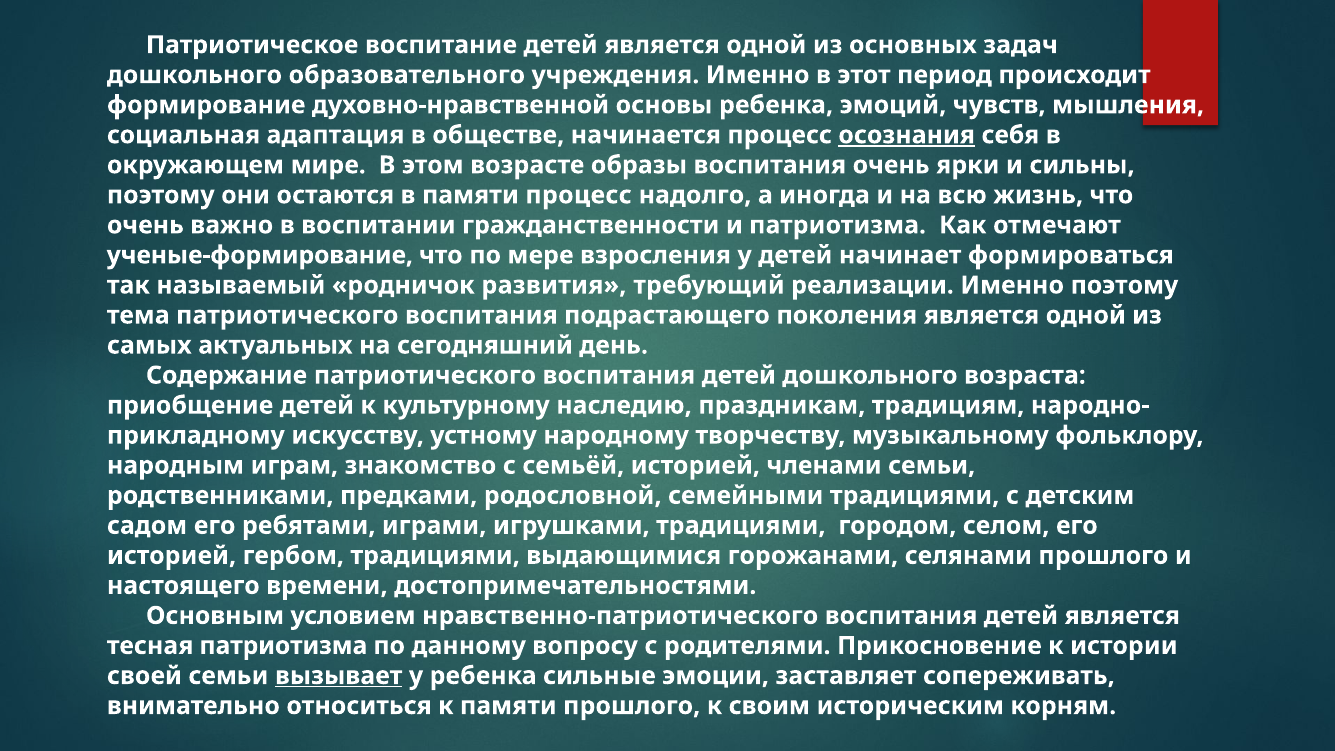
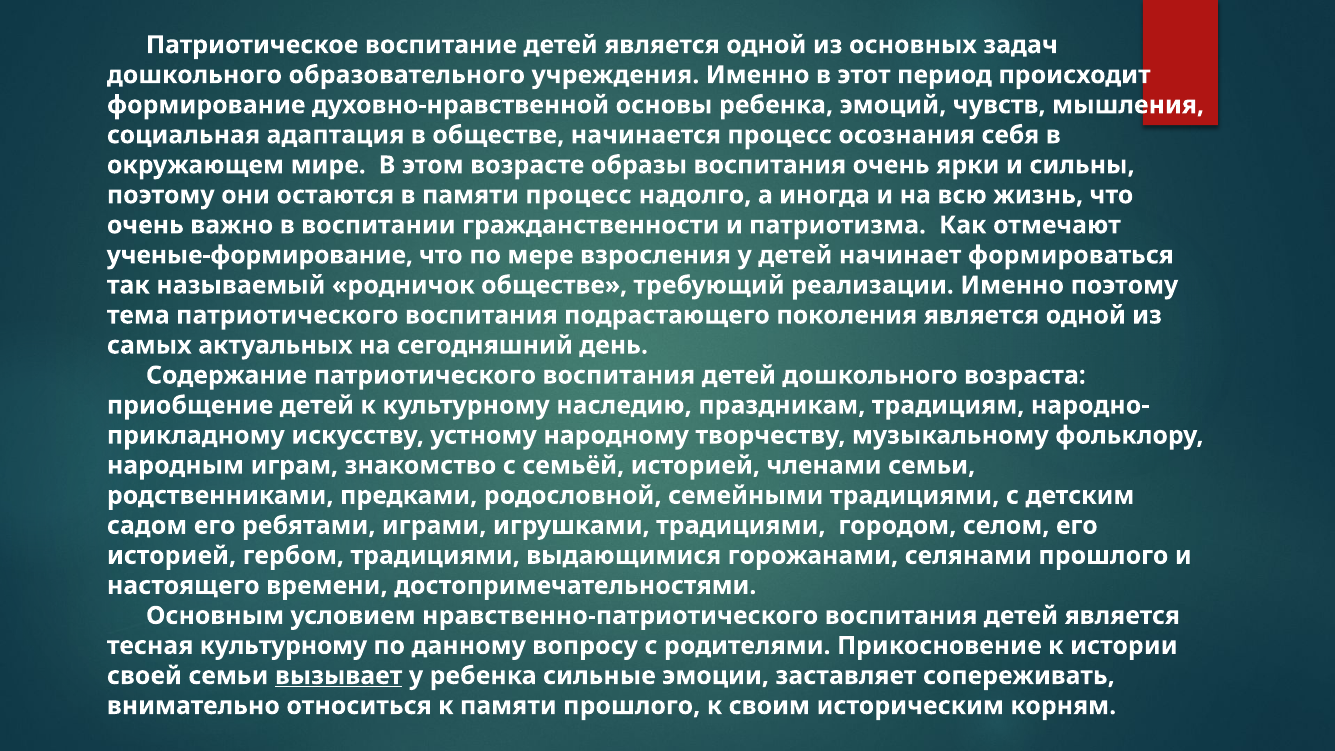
осознания underline: present -> none (907, 135)
родничок развития: развития -> обществе (554, 285)
тесная патриотизма: патриотизма -> культурному (283, 646)
